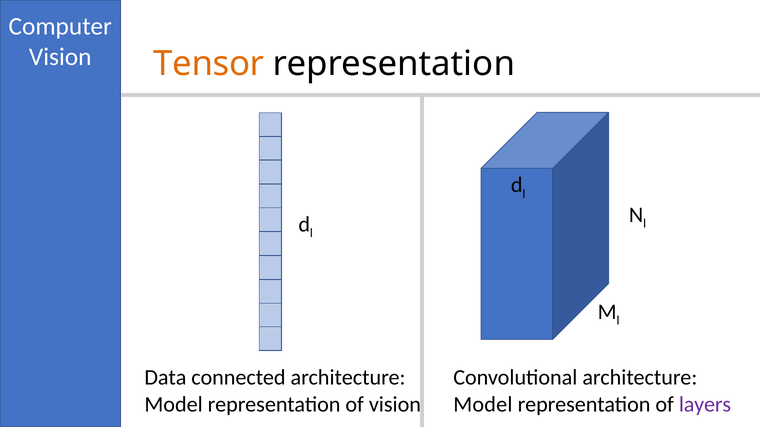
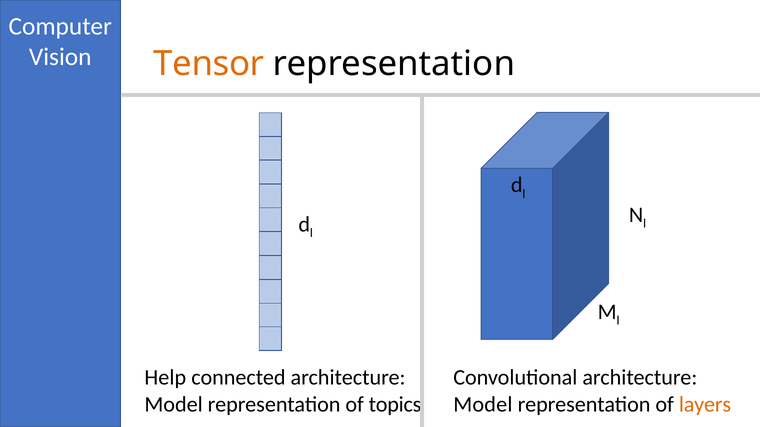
Data: Data -> Help (165, 378)
of vision: vision -> topics (395, 405)
layers colour: purple -> orange (705, 405)
